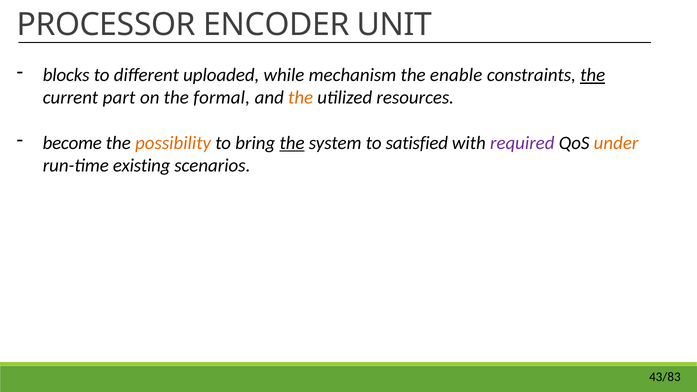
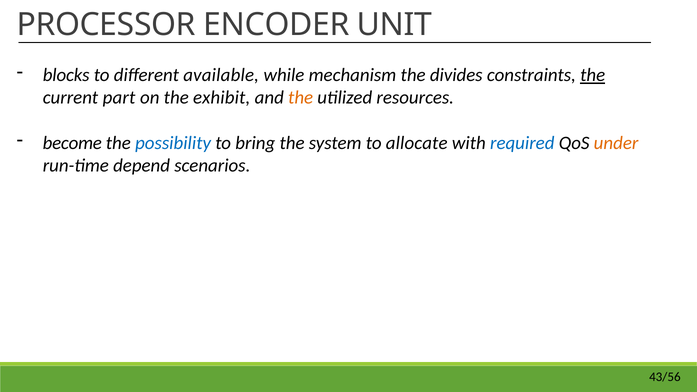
uploaded: uploaded -> available (221, 75)
enable: enable -> divides (456, 75)
formal: formal -> exhibit (222, 98)
possibility colour: orange -> blue (173, 143)
the underline: present -> none (292, 143)
satisfied: satisfied -> allocate (417, 143)
required colour: purple -> blue (522, 143)
existing: existing -> depend (142, 166)
43/83: 43/83 -> 43/56 (665, 377)
